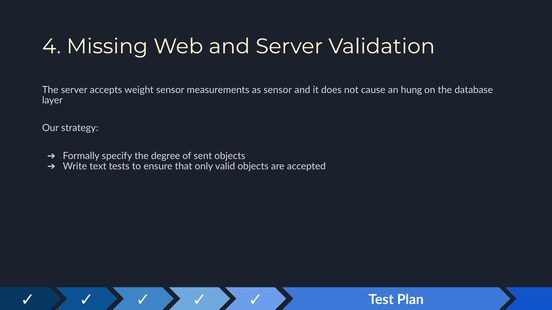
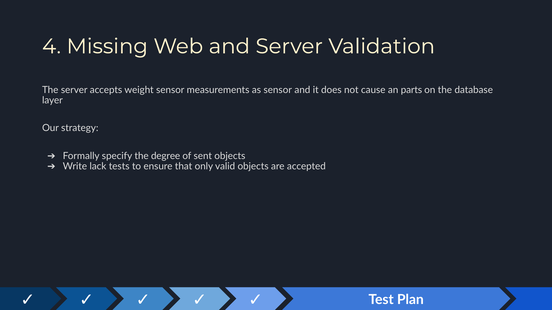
hung: hung -> parts (411, 90)
text: text -> lack (98, 167)
